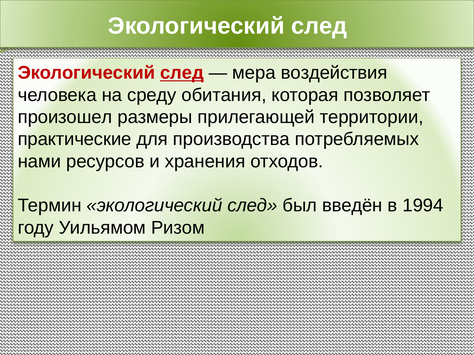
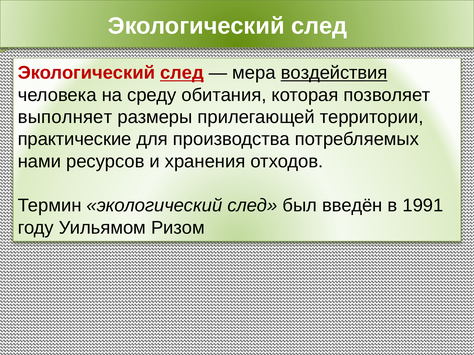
воздействия underline: none -> present (334, 73)
произошел: произошел -> выполняет (65, 117)
1994: 1994 -> 1991 (423, 206)
